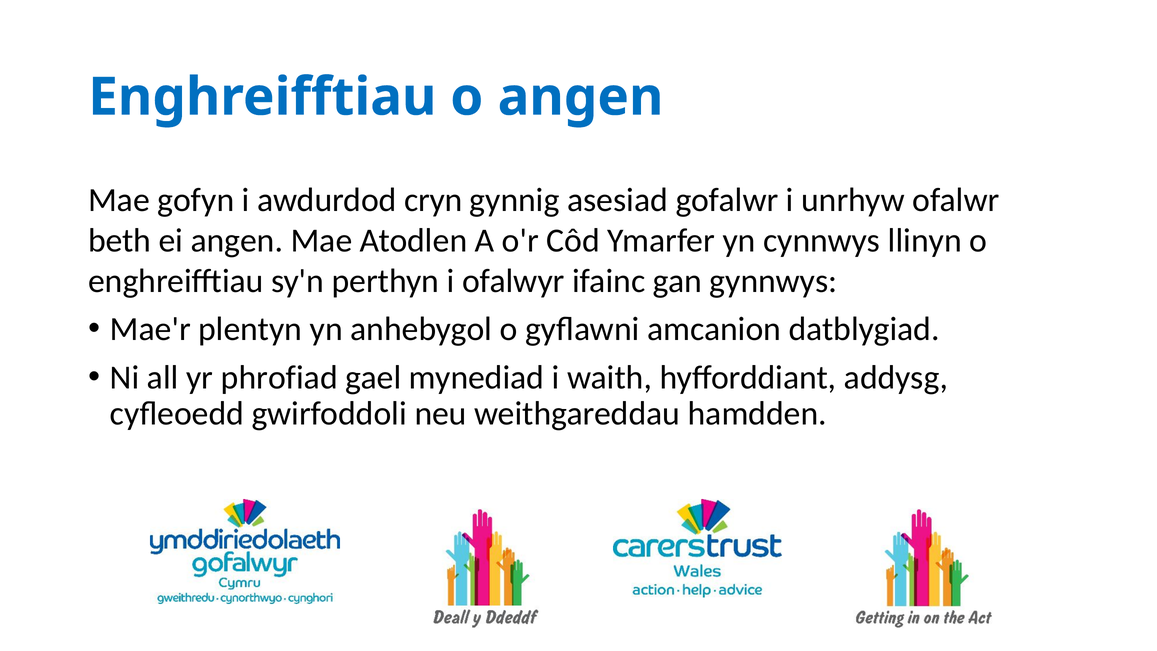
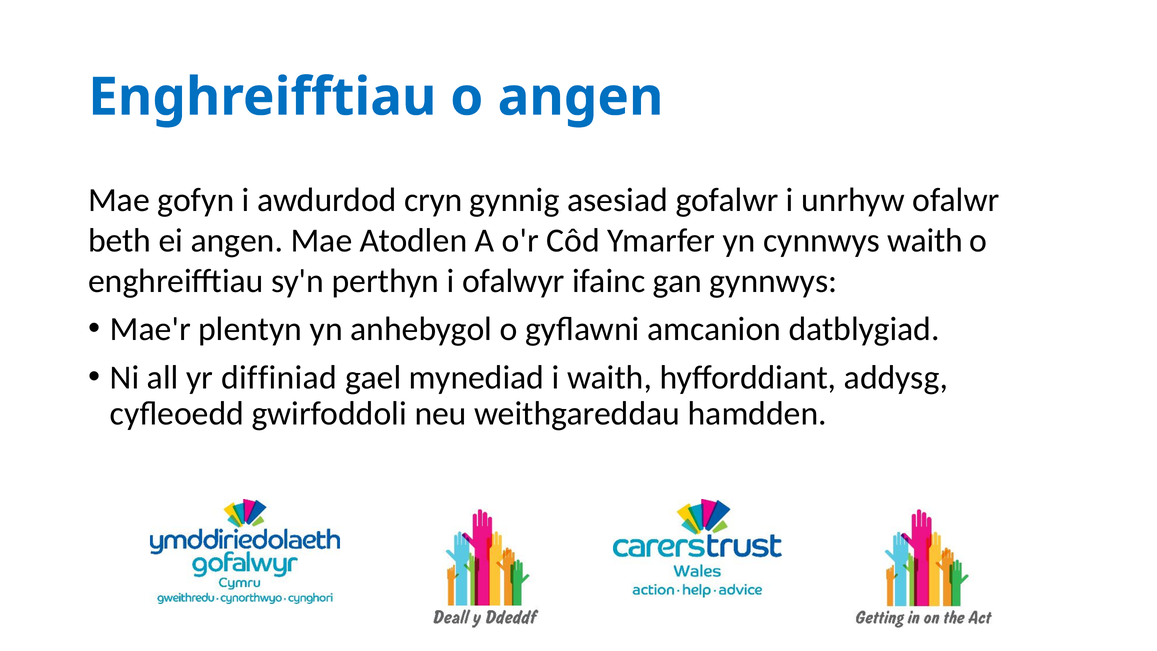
cynnwys llinyn: llinyn -> waith (925, 241)
phrofiad: phrofiad -> diffiniad (279, 377)
